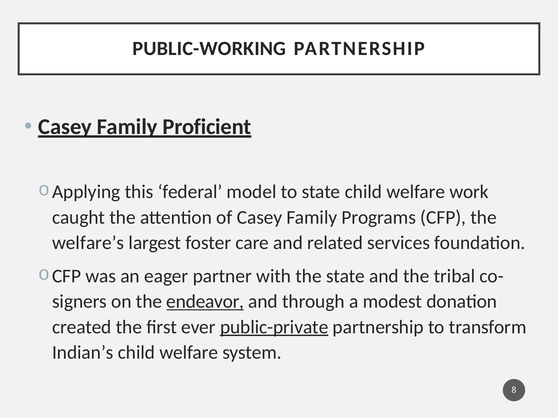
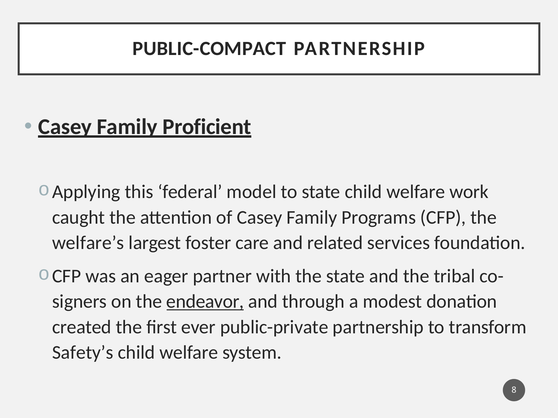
PUBLIC-WORKING: PUBLIC-WORKING -> PUBLIC-COMPACT (209, 49)
public-private underline: present -> none (274, 327)
Indian’s: Indian’s -> Safety’s (83, 353)
